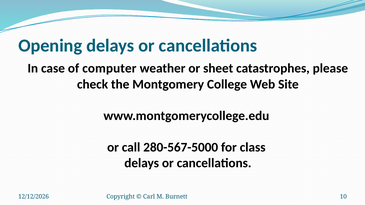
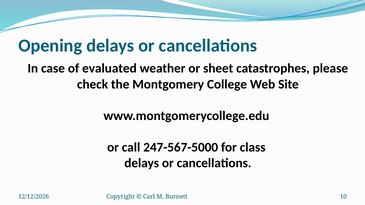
computer: computer -> evaluated (109, 69)
280-567-5000: 280-567-5000 -> 247-567-5000 (181, 148)
